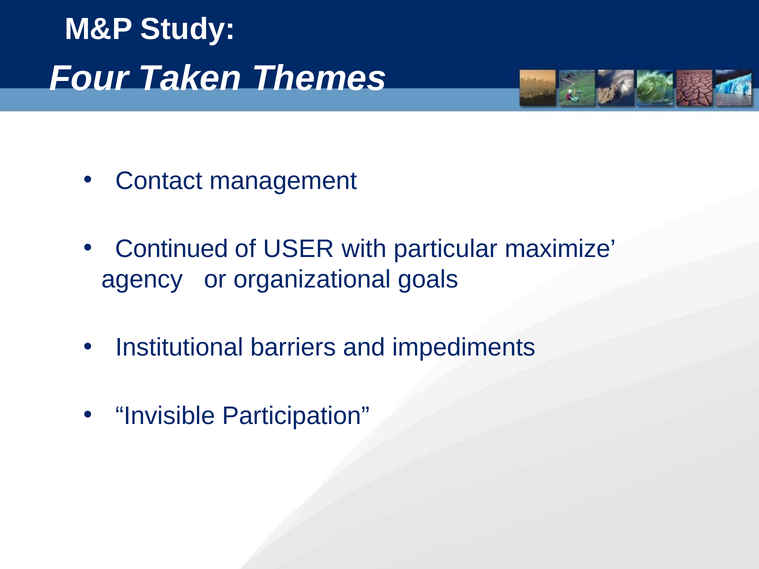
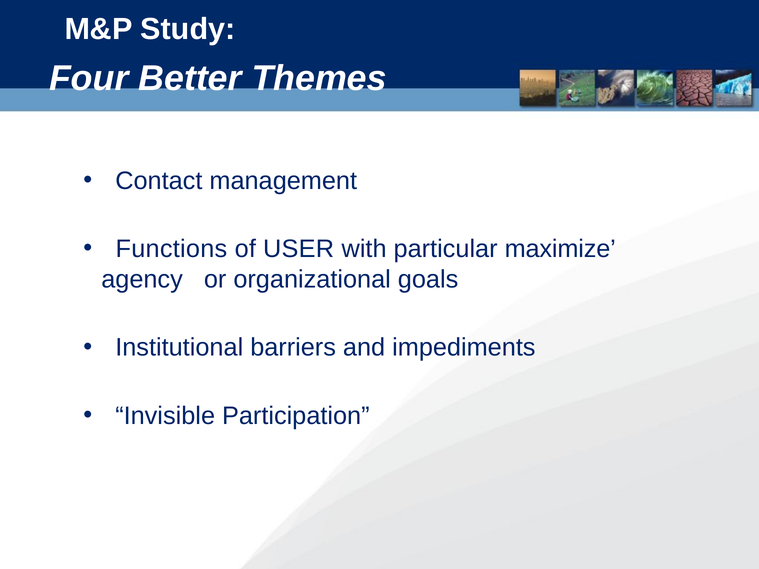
Taken: Taken -> Better (190, 78)
Continued: Continued -> Functions (171, 249)
